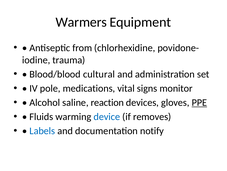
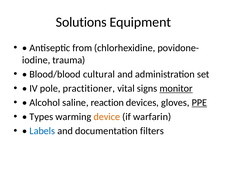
Warmers: Warmers -> Solutions (81, 22)
medications: medications -> practitioner (89, 88)
monitor underline: none -> present (176, 88)
Fluids: Fluids -> Types (41, 116)
device colour: blue -> orange (107, 116)
removes: removes -> warfarin (152, 116)
notify: notify -> filters (152, 130)
